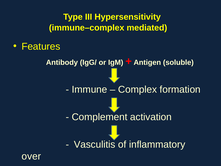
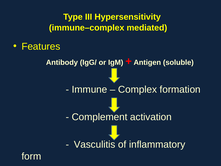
over: over -> form (31, 156)
